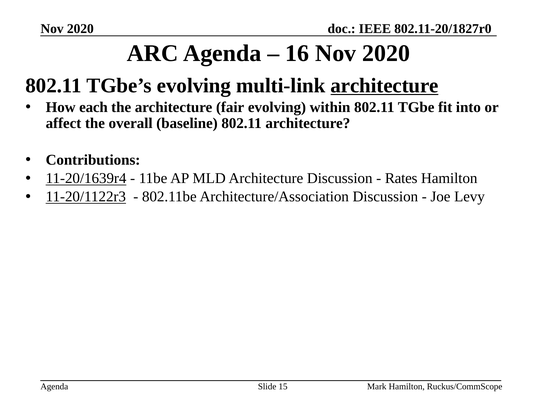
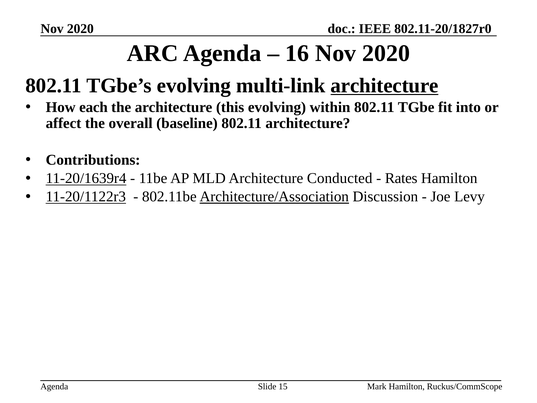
fair: fair -> this (230, 107)
Architecture Discussion: Discussion -> Conducted (340, 178)
Architecture/Association underline: none -> present (274, 197)
